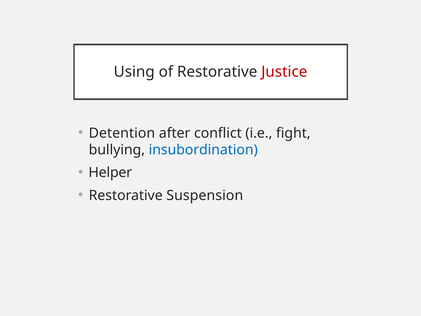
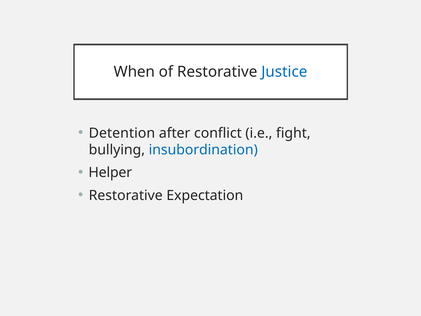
Using: Using -> When (134, 72)
Justice colour: red -> blue (284, 72)
Suspension: Suspension -> Expectation (205, 195)
